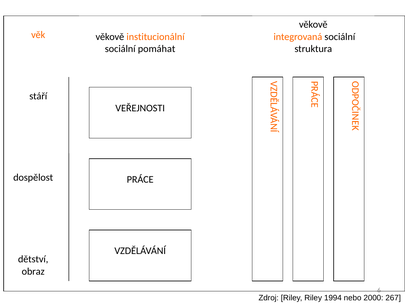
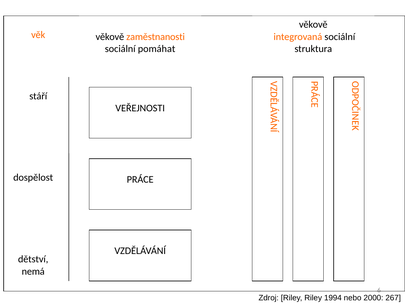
institucionální: institucionální -> zaměstnanosti (156, 37)
obraz: obraz -> nemá (33, 271)
